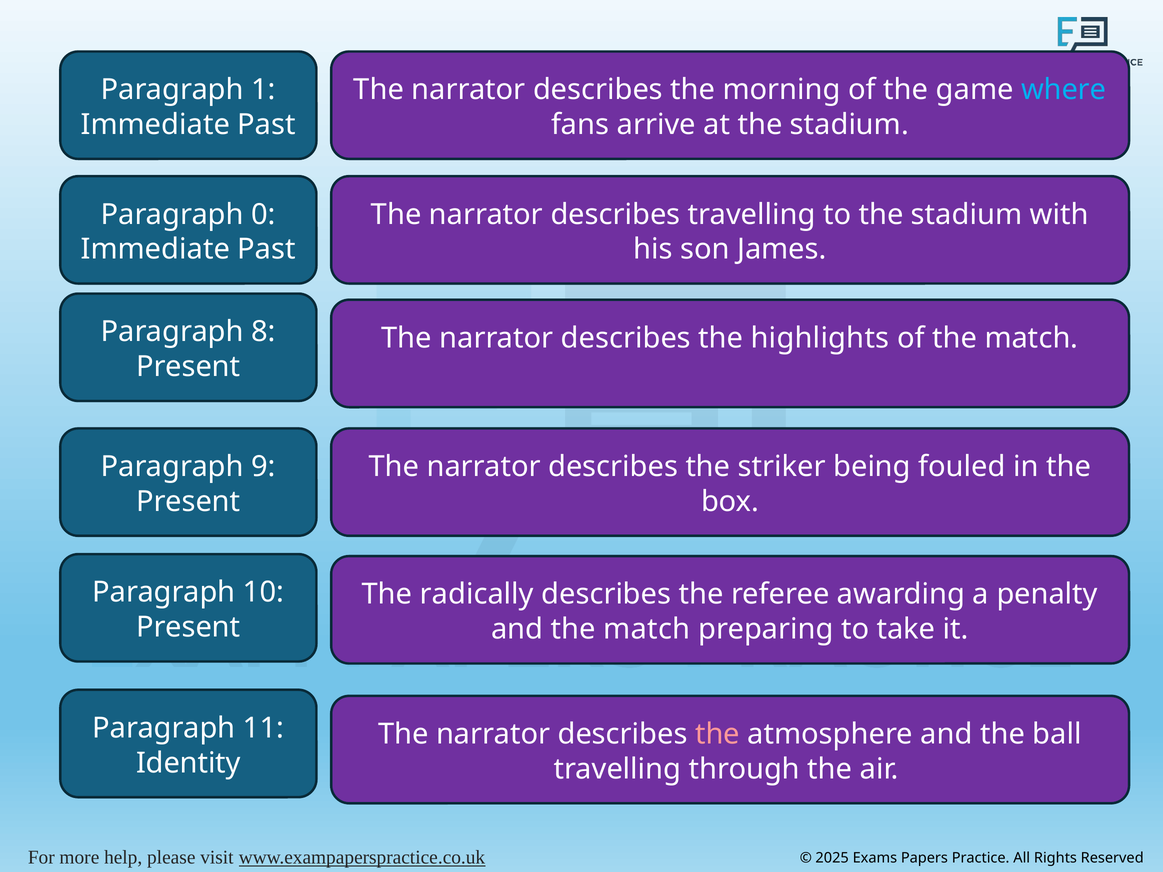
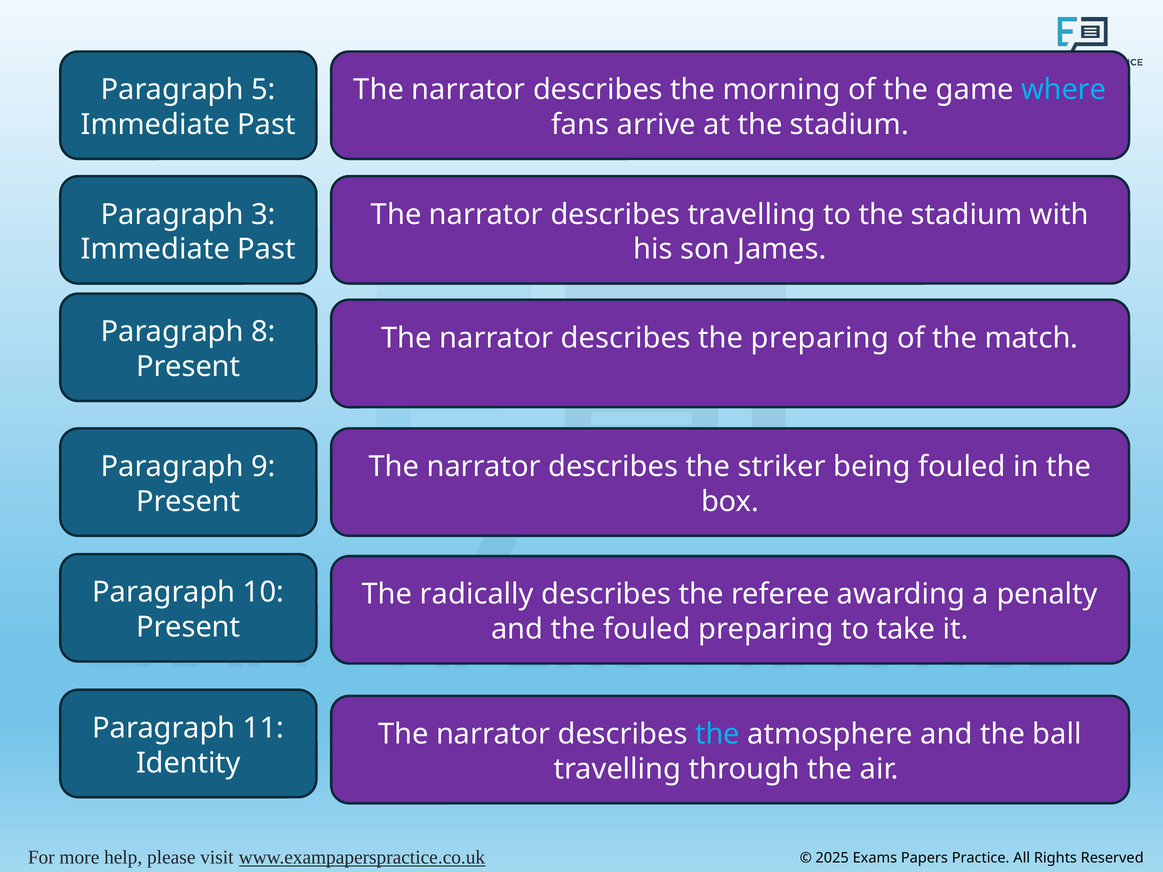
1: 1 -> 5 (264, 90)
0: 0 -> 3 (264, 214)
the highlights: highlights -> preparing (820, 338)
and the match: match -> fouled (647, 629)
the colour: pink -> light blue (717, 734)
